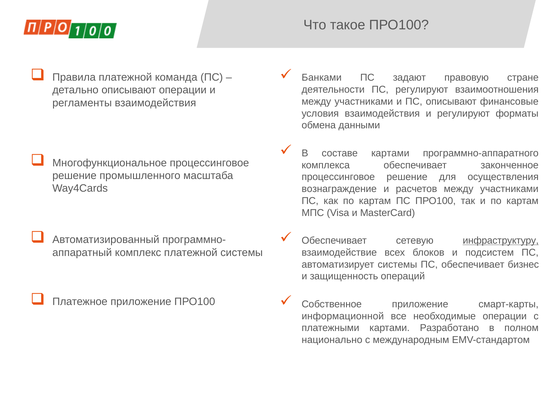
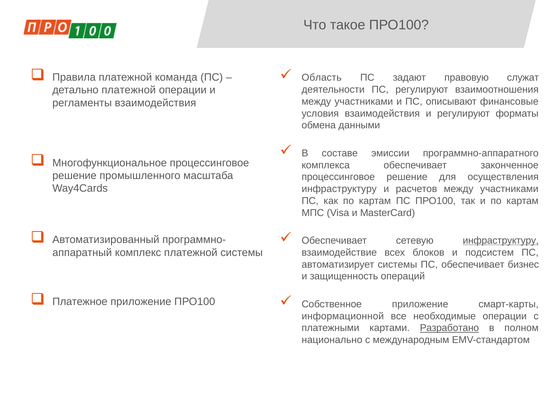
Банками: Банками -> Область (322, 78)
стране: стране -> служат (523, 78)
детально описывают: описывают -> платежной (129, 90)
составе картами: картами -> эмиссии (390, 153)
вознаграждение: вознаграждение -> инфраструктуру (339, 189)
Разработано underline: none -> present (449, 328)
